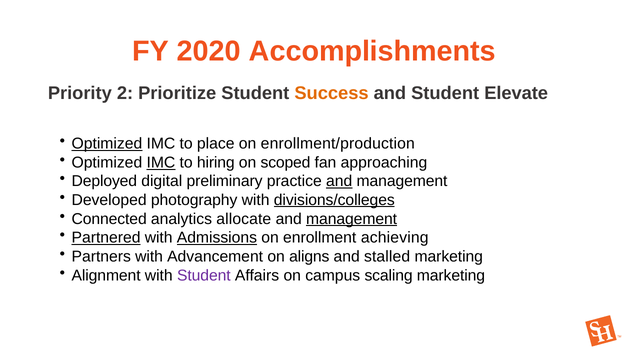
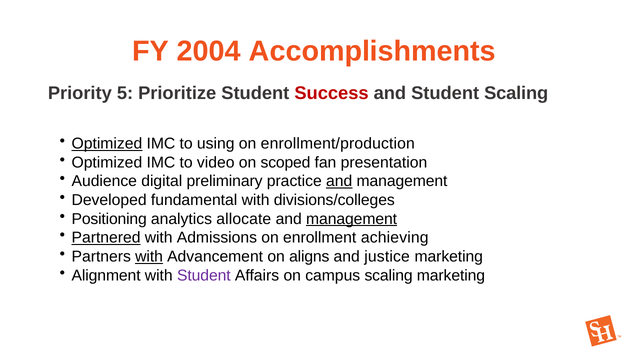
2020: 2020 -> 2004 (209, 51)
2: 2 -> 5 (125, 93)
Success colour: orange -> red (332, 93)
Student Elevate: Elevate -> Scaling (516, 93)
place: place -> using (216, 144)
IMC underline: present -> none (161, 163)
hiring: hiring -> video (216, 163)
approaching: approaching -> presentation (384, 163)
Deployed: Deployed -> Audience (104, 181)
photography: photography -> fundamental (194, 200)
divisions/colleges underline: present -> none (334, 200)
Connected: Connected -> Positioning (109, 219)
Admissions underline: present -> none (217, 238)
with underline: none -> present (149, 257)
stalled: stalled -> justice (387, 257)
